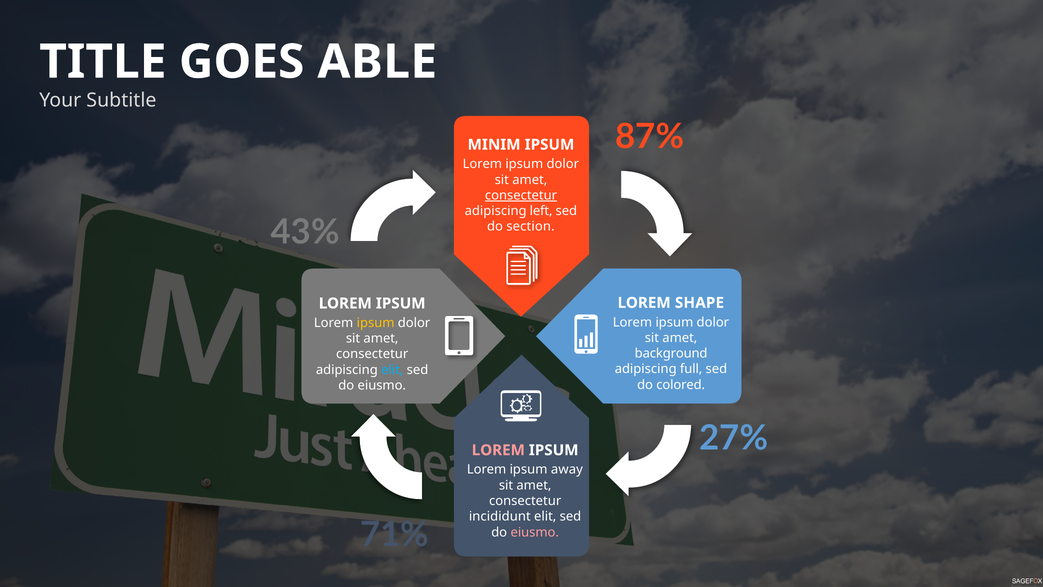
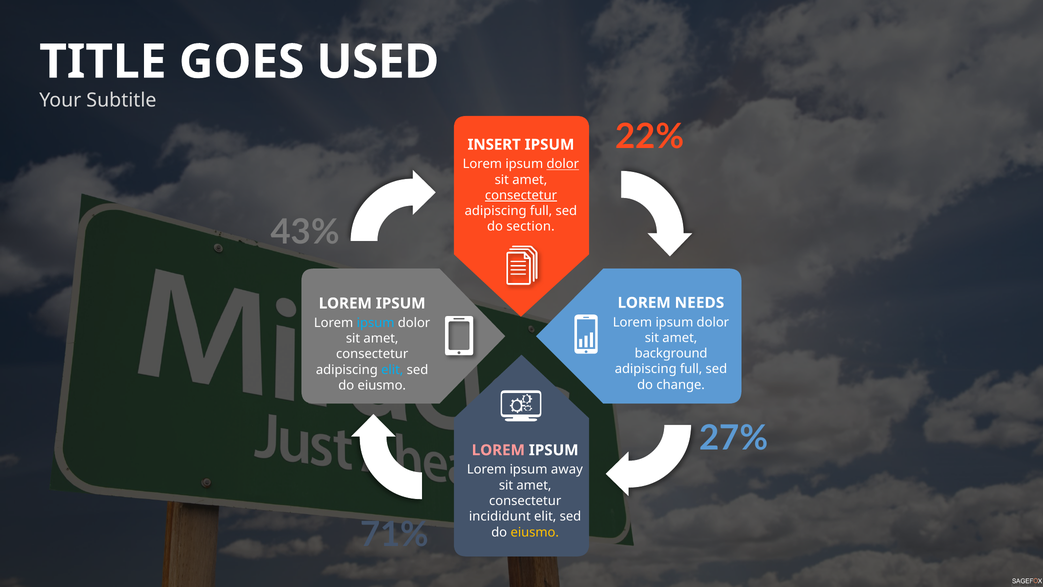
ABLE: ABLE -> USED (378, 62)
87%: 87% -> 22% (650, 137)
MINIM: MINIM -> INSERT (494, 145)
dolor underline: none -> present (563, 164)
left: left -> full (541, 211)
SHAPE: SHAPE -> NEEDS (699, 303)
ipsum colour: yellow -> light blue (376, 323)
colored: colored -> change (681, 385)
eiusmo colour: pink -> yellow (535, 532)
